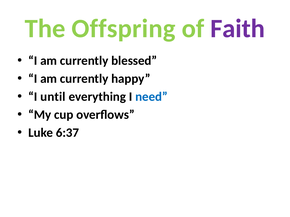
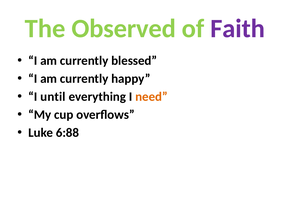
Offspring: Offspring -> Observed (124, 29)
need colour: blue -> orange (151, 97)
6:37: 6:37 -> 6:88 (67, 133)
